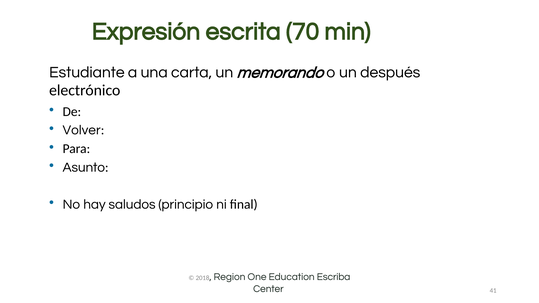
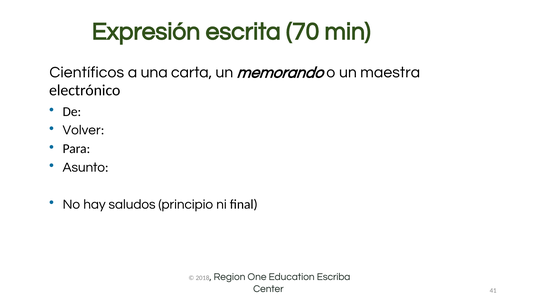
Estudiante: Estudiante -> Científicos (87, 72)
después: después -> maestra (390, 72)
